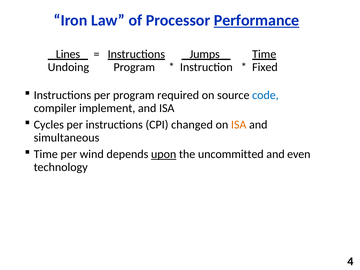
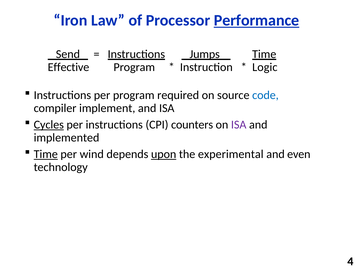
Lines: Lines -> Send (68, 54)
Undoing: Undoing -> Effective (68, 67)
Fixed: Fixed -> Logic (265, 67)
Cycles underline: none -> present (49, 125)
changed: changed -> counters (192, 125)
ISA colour: orange -> purple (239, 125)
simultaneous: simultaneous -> implemented (67, 138)
Time underline: none -> present (46, 154)
uncommitted: uncommitted -> experimental (231, 154)
